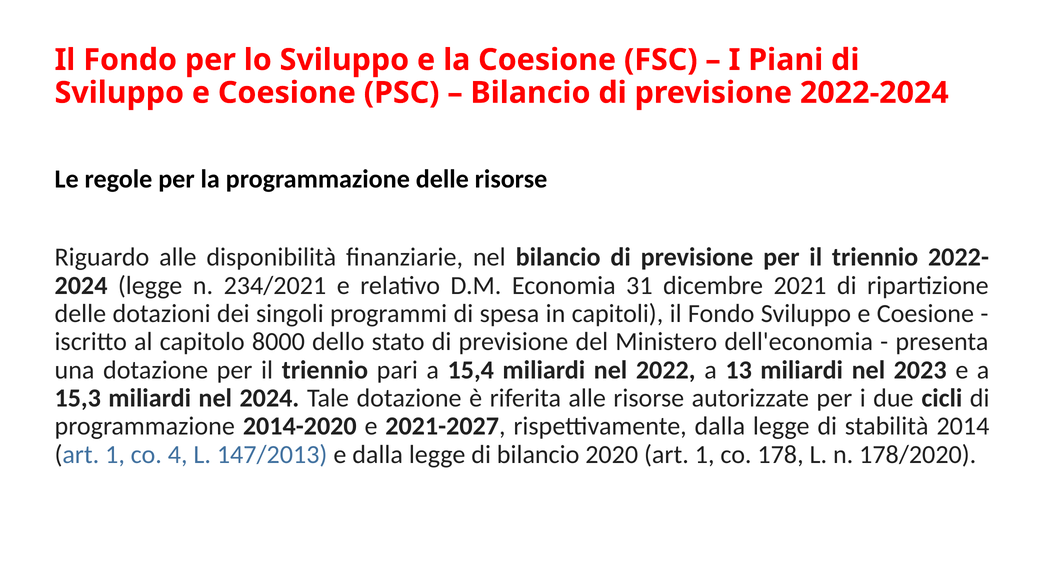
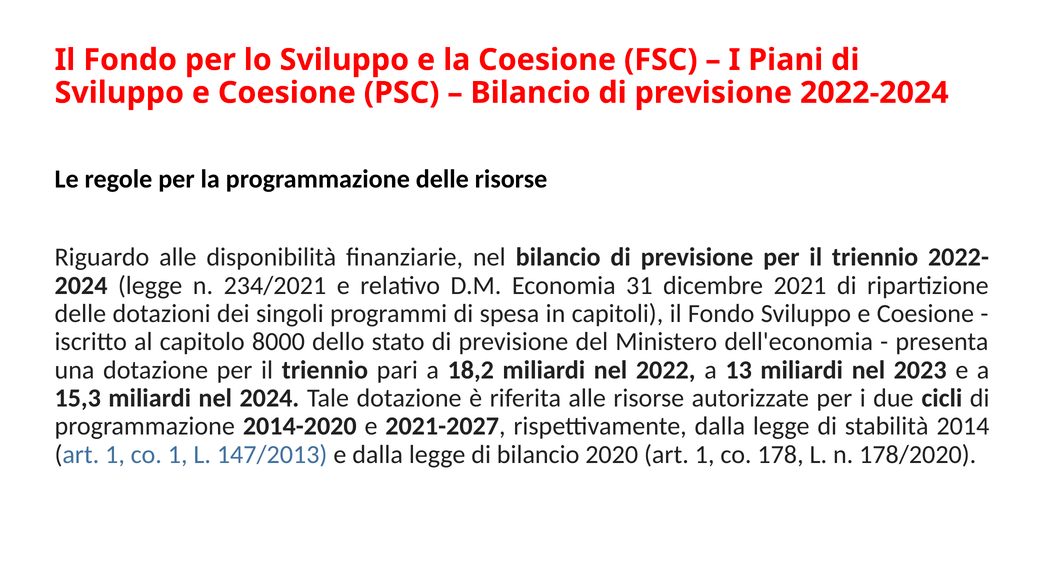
15,4: 15,4 -> 18,2 (471, 370)
co 4: 4 -> 1 (178, 455)
